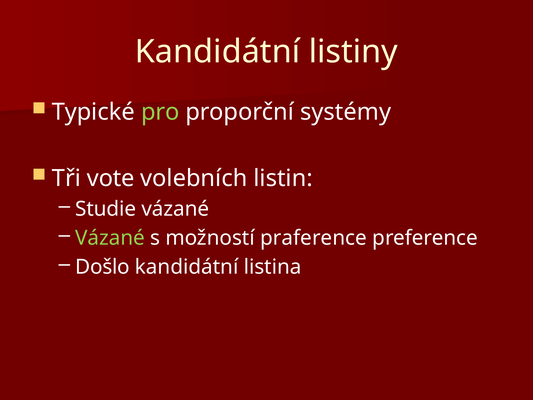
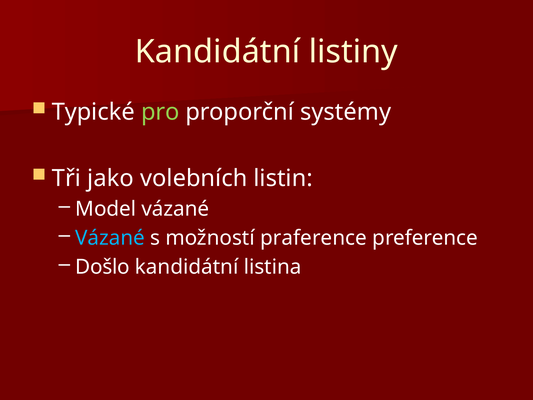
vote: vote -> jako (111, 178)
Studie: Studie -> Model (106, 209)
Vázané colour: light green -> light blue (110, 238)
